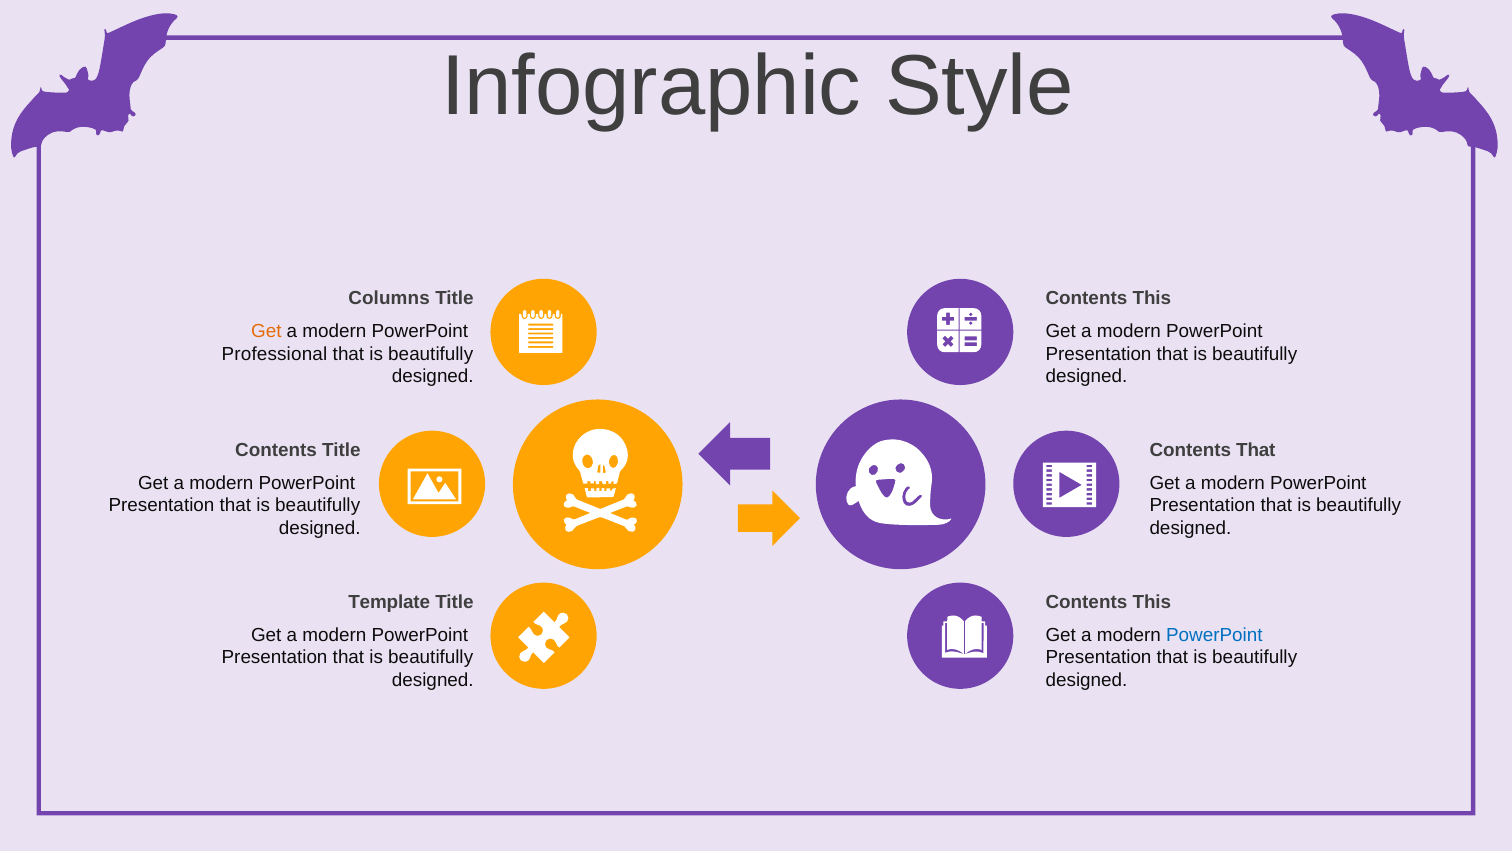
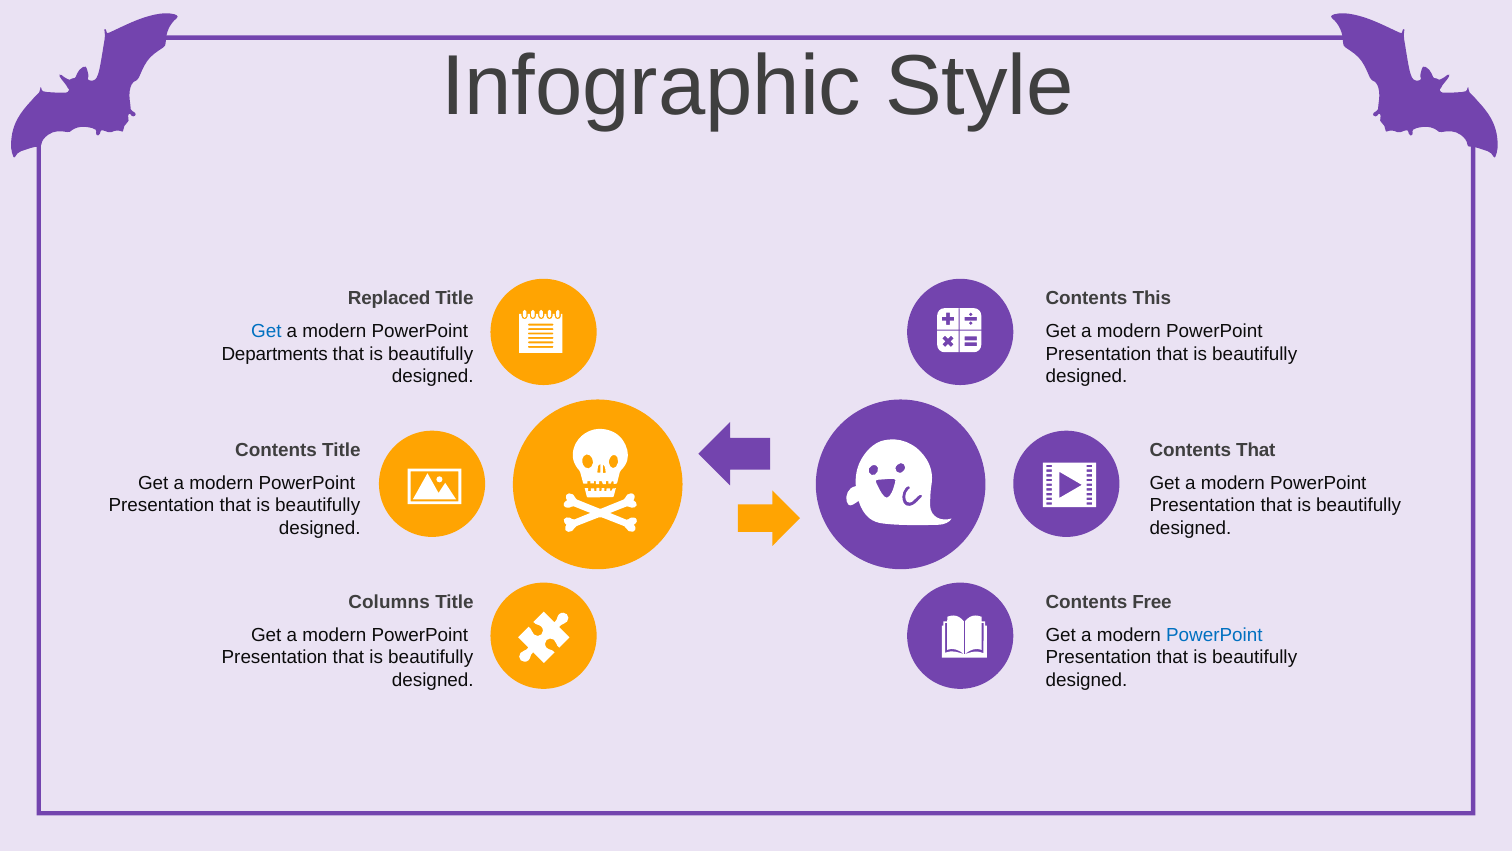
Columns: Columns -> Replaced (389, 298)
Get colour: orange -> blue (266, 331)
Professional: Professional -> Departments (275, 354)
Template: Template -> Columns (389, 602)
This: This -> Free (1152, 602)
